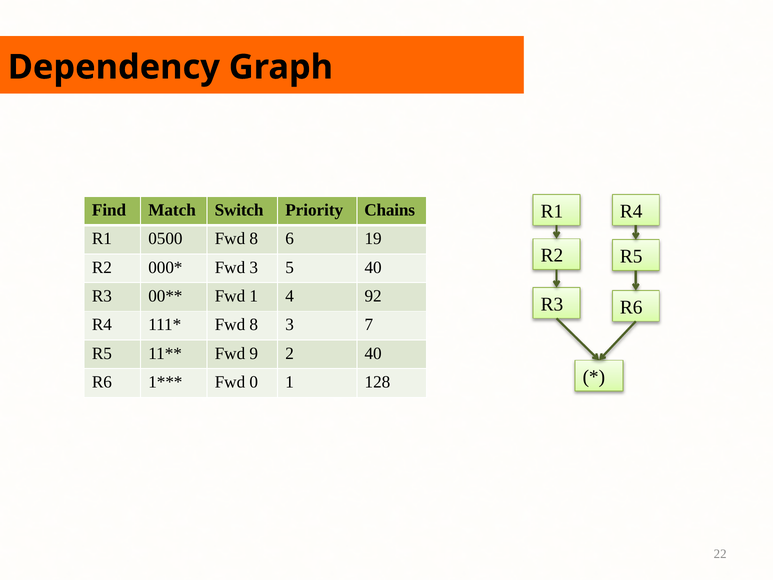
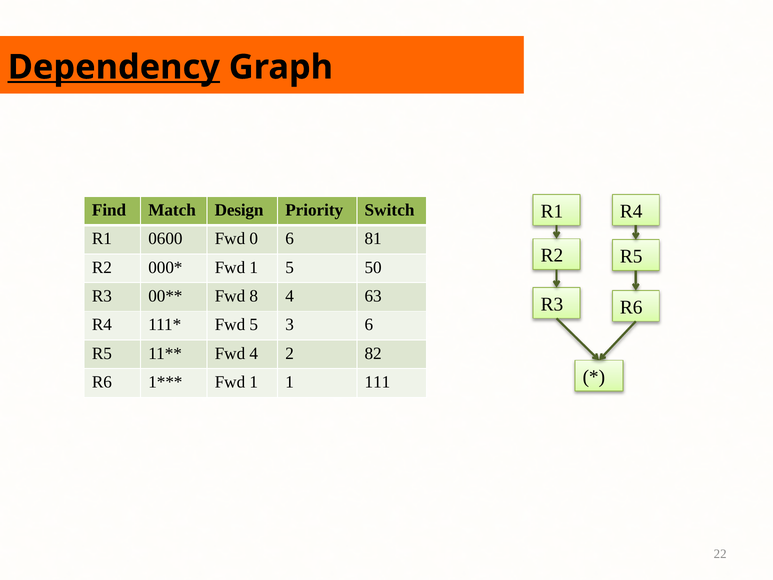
Dependency underline: none -> present (114, 67)
Switch: Switch -> Design (239, 210)
Chains: Chains -> Switch (390, 210)
0500: 0500 -> 0600 (165, 239)
8: 8 -> 0 (254, 239)
19: 19 -> 81 (373, 239)
3: 3 -> 1 (254, 267)
5 40: 40 -> 50 (373, 267)
Fwd 1: 1 -> 8 (254, 296)
92: 92 -> 63 (373, 296)
8: 8 -> 5 (254, 325)
3 7: 7 -> 6 (369, 325)
Fwd 9: 9 -> 4 (254, 353)
2 40: 40 -> 82 (373, 353)
0: 0 -> 1 (254, 382)
128: 128 -> 111 (377, 382)
